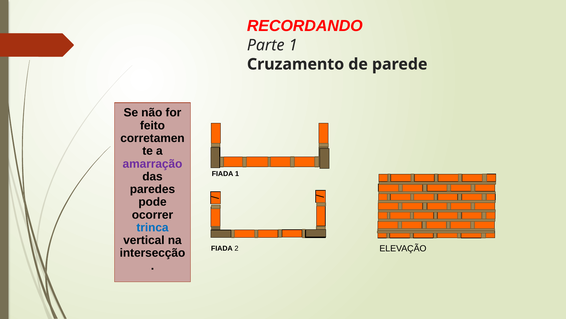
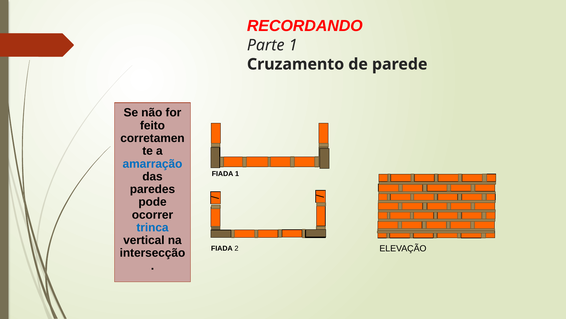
amarração colour: purple -> blue (152, 163)
